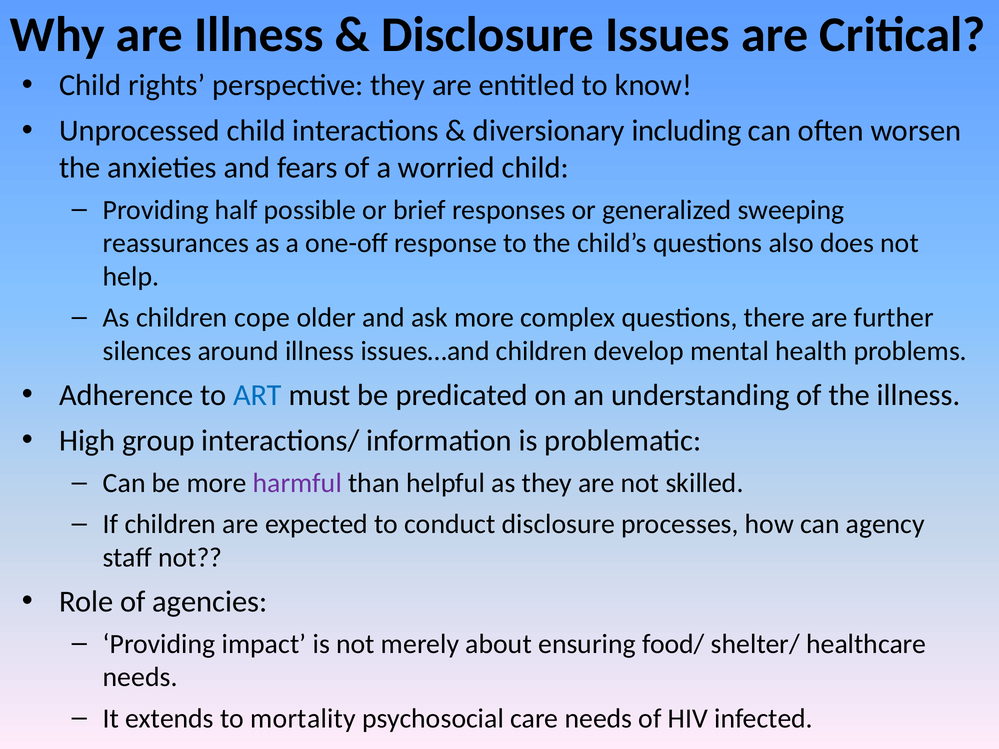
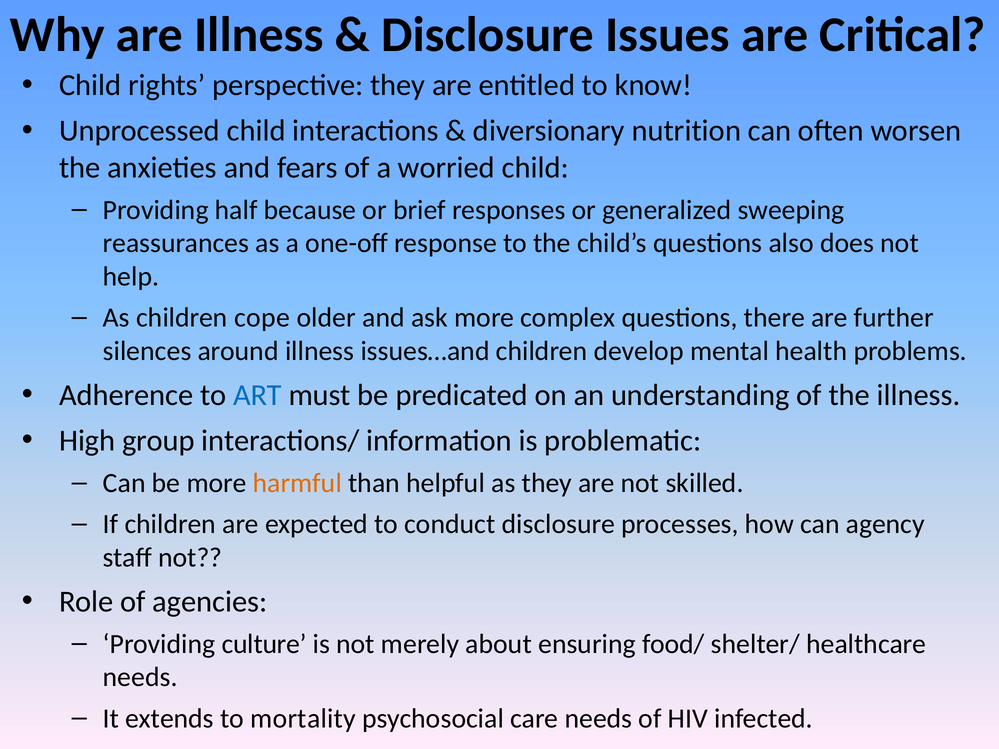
including: including -> nutrition (686, 131)
possible: possible -> because (310, 210)
harmful colour: purple -> orange (297, 483)
impact: impact -> culture (264, 644)
